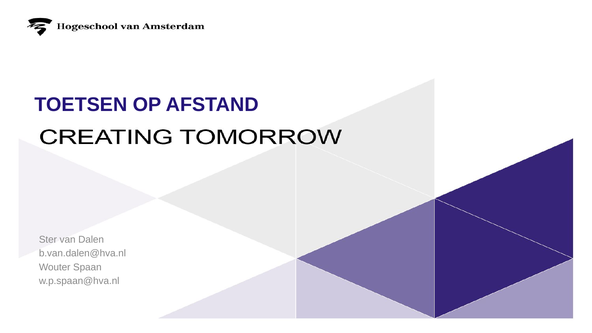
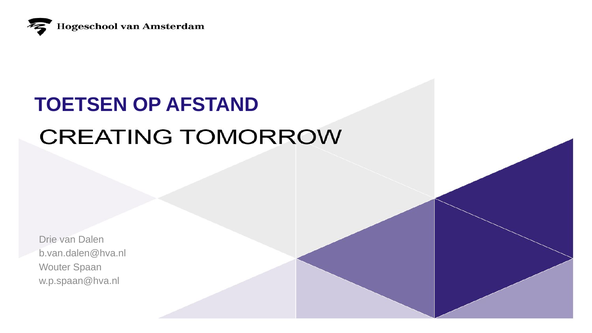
Ster: Ster -> Drie (48, 240)
